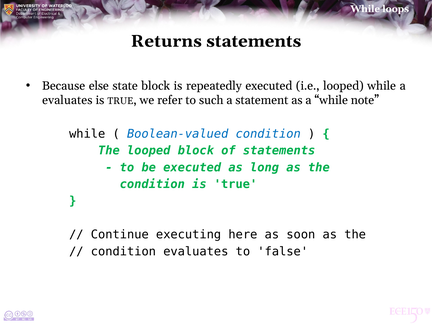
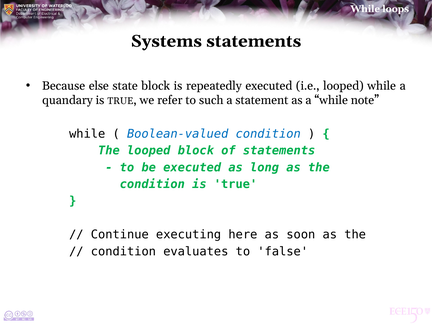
Returns: Returns -> Systems (166, 41)
evaluates: evaluates -> quandary (67, 100)
